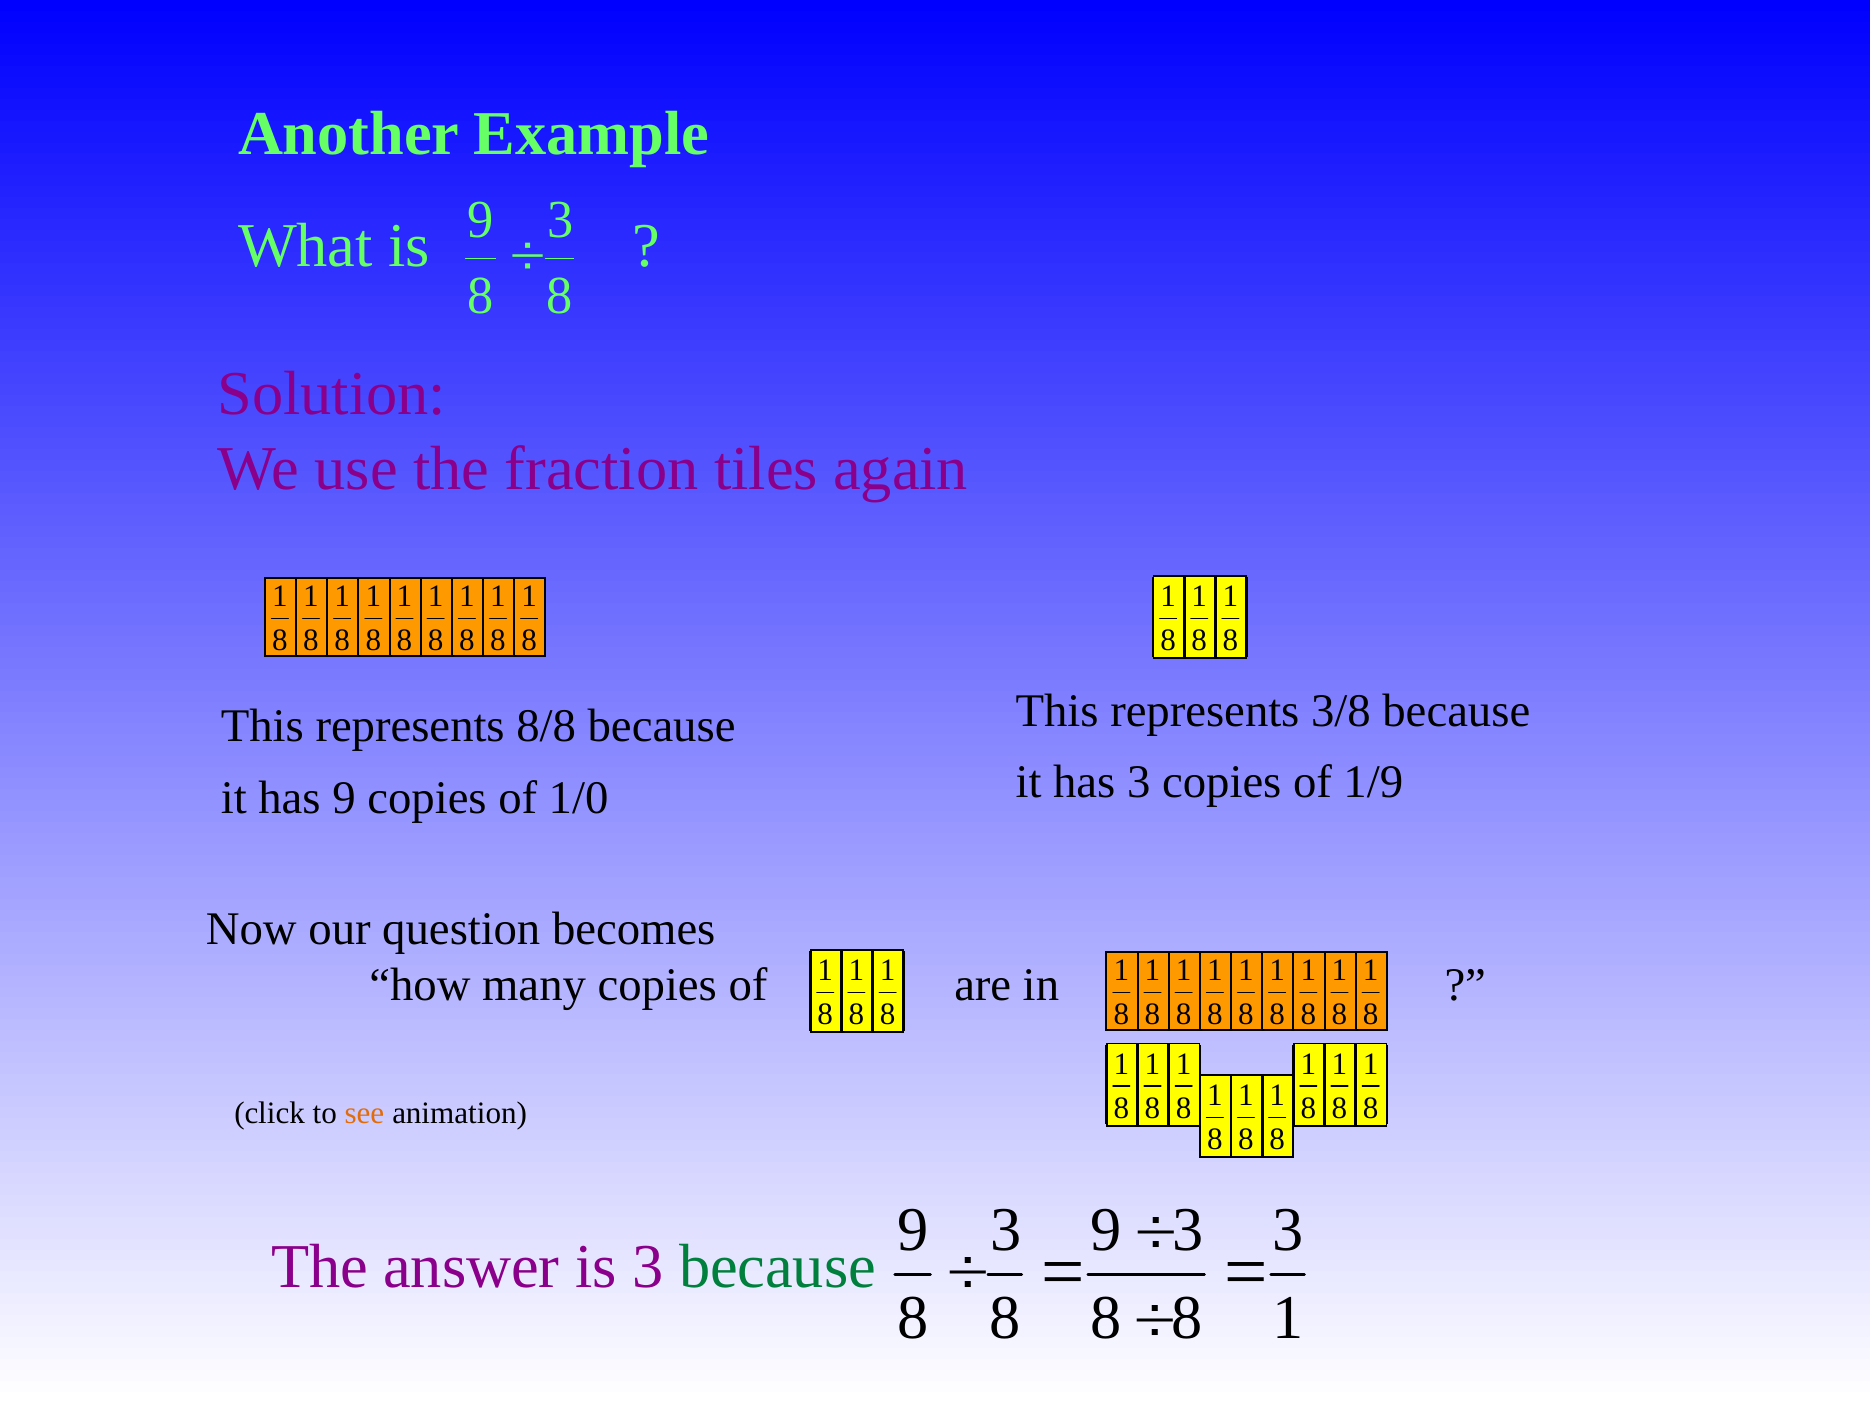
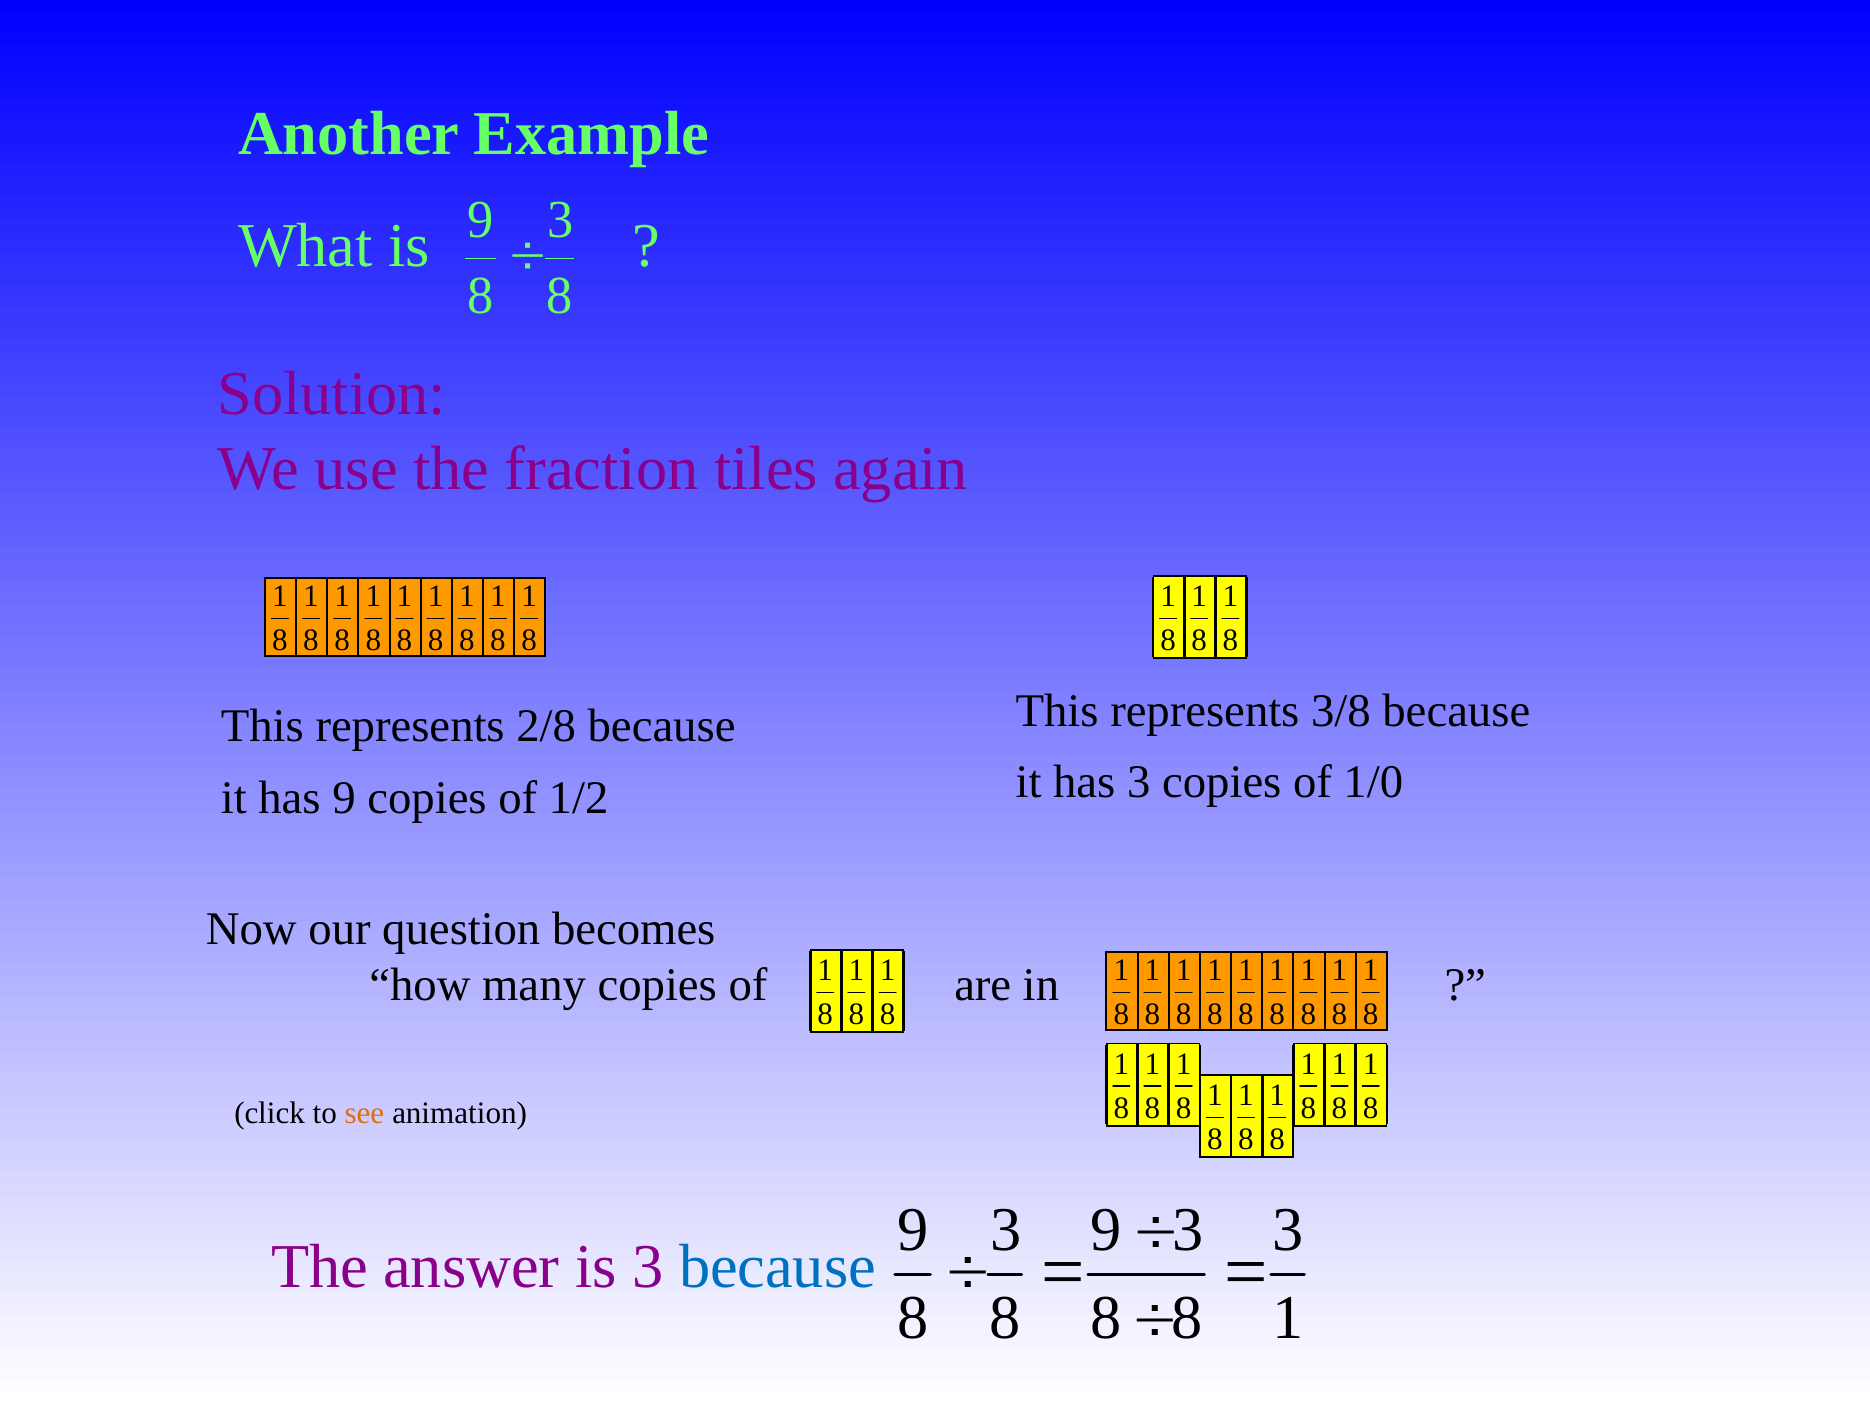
8/8: 8/8 -> 2/8 (546, 726)
1/9: 1/9 -> 1/0 (1373, 782)
1/0: 1/0 -> 1/2 (579, 798)
because colour: green -> blue (778, 1266)
